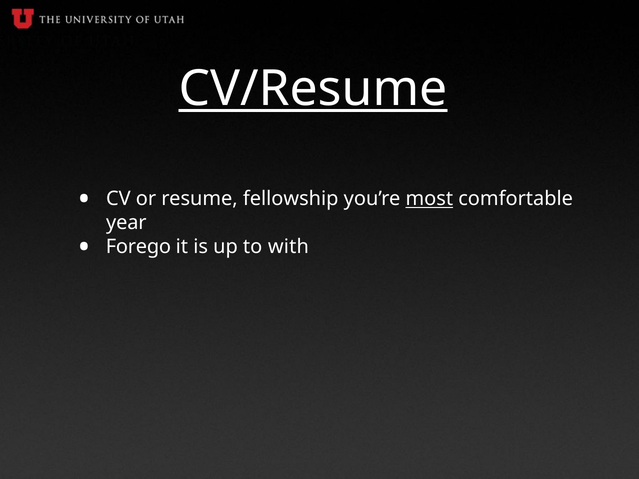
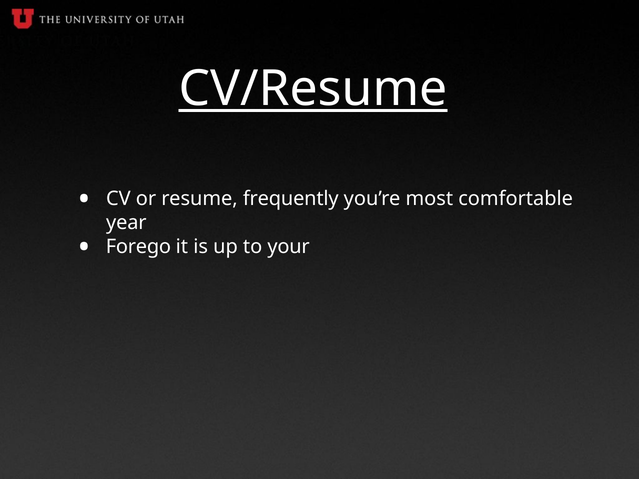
fellowship: fellowship -> frequently (291, 199)
most underline: present -> none (429, 199)
with: with -> your (289, 247)
